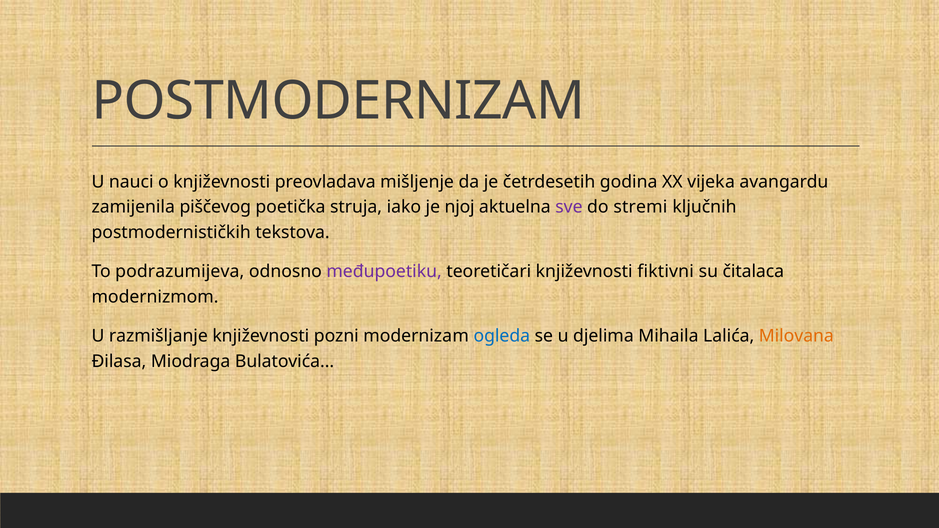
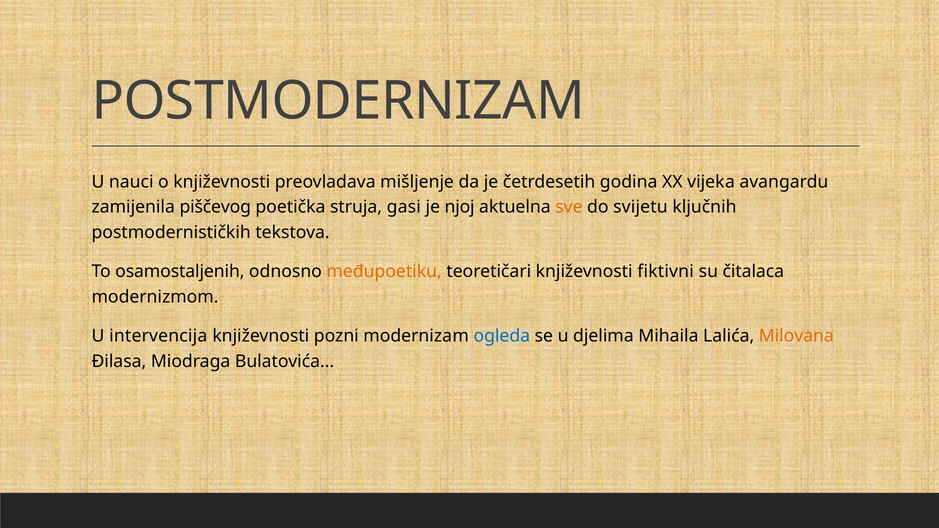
iako: iako -> gasi (404, 207)
sve colour: purple -> orange (569, 207)
stremi: stremi -> svijetu (640, 207)
podrazumijeva: podrazumijeva -> osamostaljenih (180, 272)
međupoetiku colour: purple -> orange (384, 272)
razmišljanje: razmišljanje -> intervencija (158, 336)
